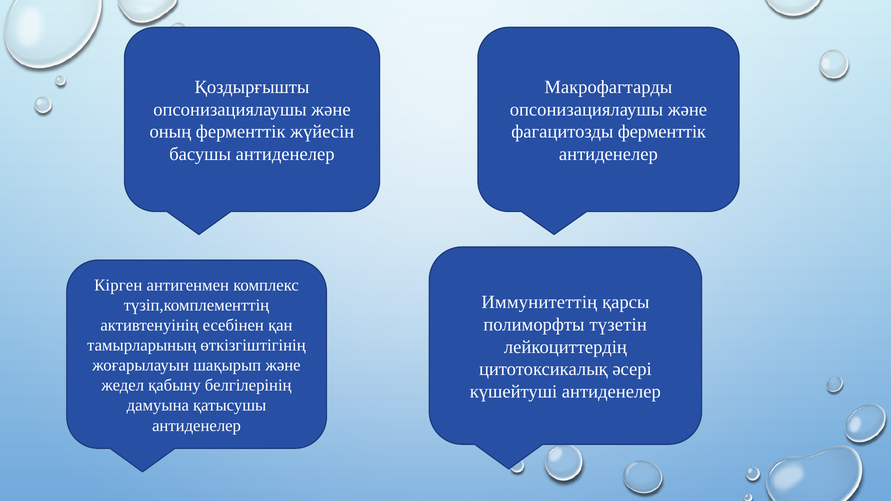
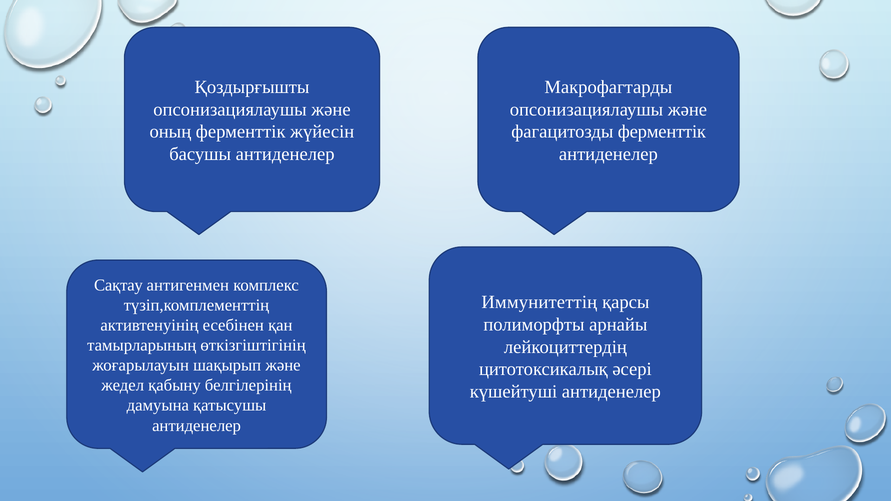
Кірген: Кірген -> Сақтау (118, 285)
түзетін: түзетін -> арнайы (618, 325)
